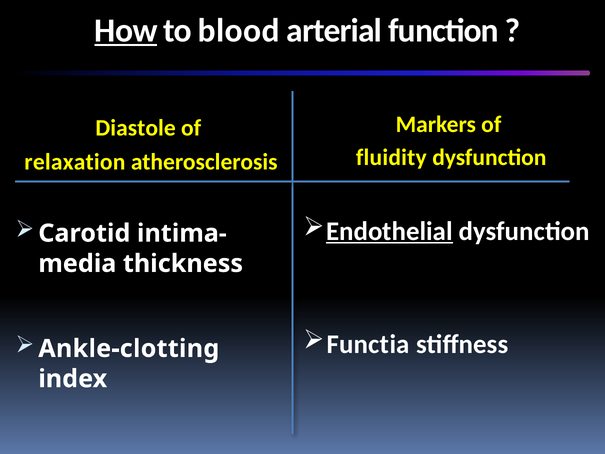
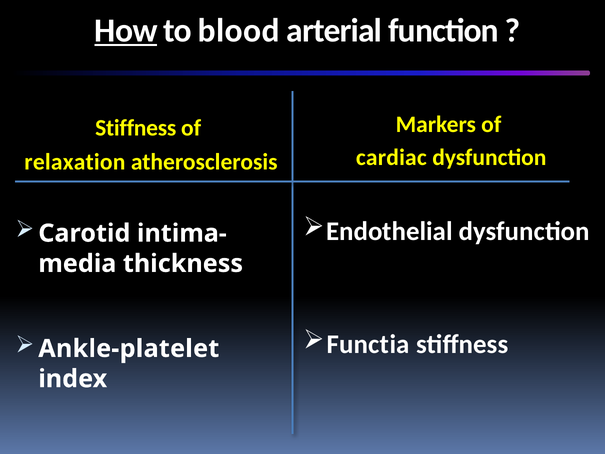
Diastole: Diastole -> Stiffness (136, 128)
fluidity: fluidity -> cardiac (391, 158)
Endothelial underline: present -> none (389, 231)
Ankle-clotting: Ankle-clotting -> Ankle-platelet (129, 348)
